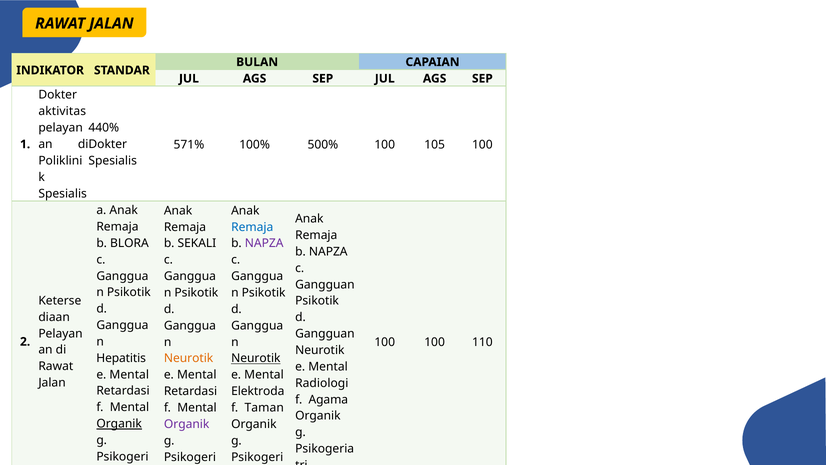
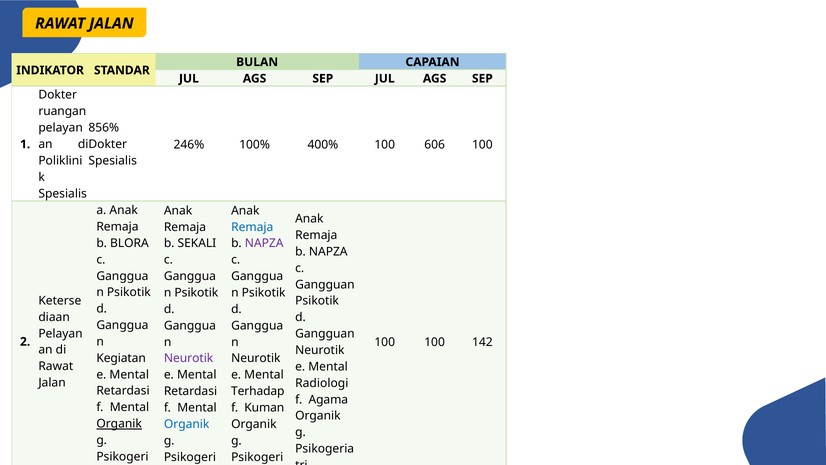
aktivitas: aktivitas -> ruangan (62, 111)
440%: 440% -> 856% (104, 128)
571%: 571% -> 246% (189, 144)
500%: 500% -> 400% (323, 144)
105: 105 -> 606 (435, 144)
110: 110 -> 142 (482, 342)
Hepatitis: Hepatitis -> Kegiatan (121, 358)
Neurotik colour: orange -> purple (189, 358)
Neurotik underline: present -> none (256, 358)
Elektroda: Elektroda -> Terhadap (258, 391)
Taman: Taman -> Kuman (264, 407)
Organik colour: purple -> blue (187, 424)
